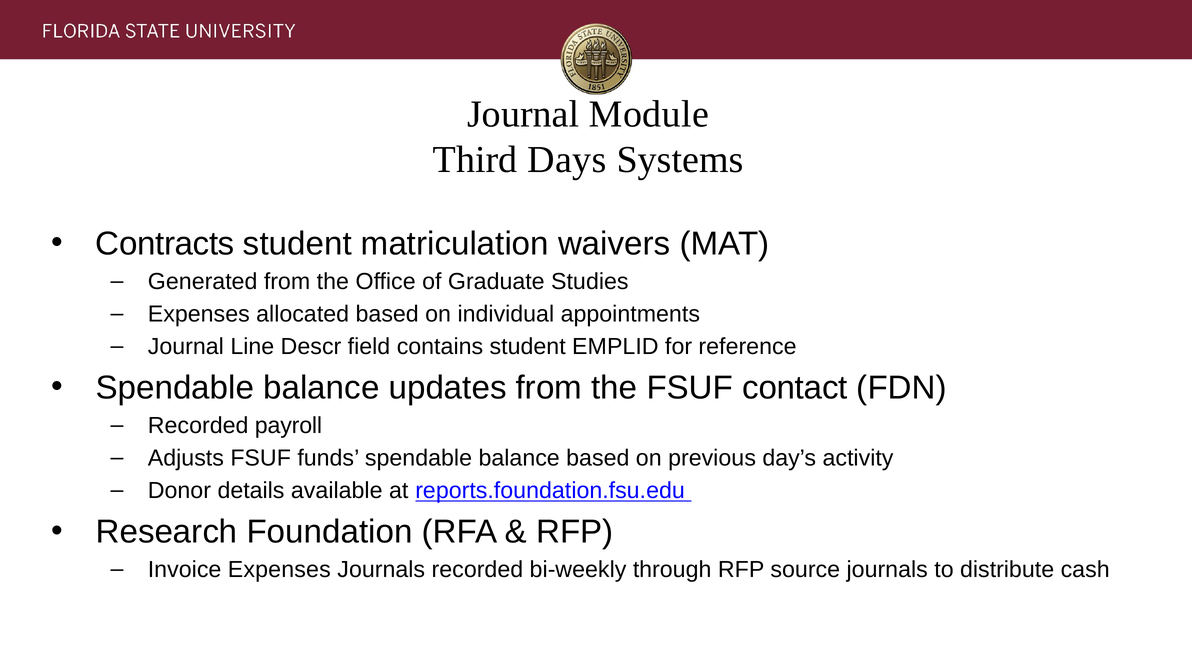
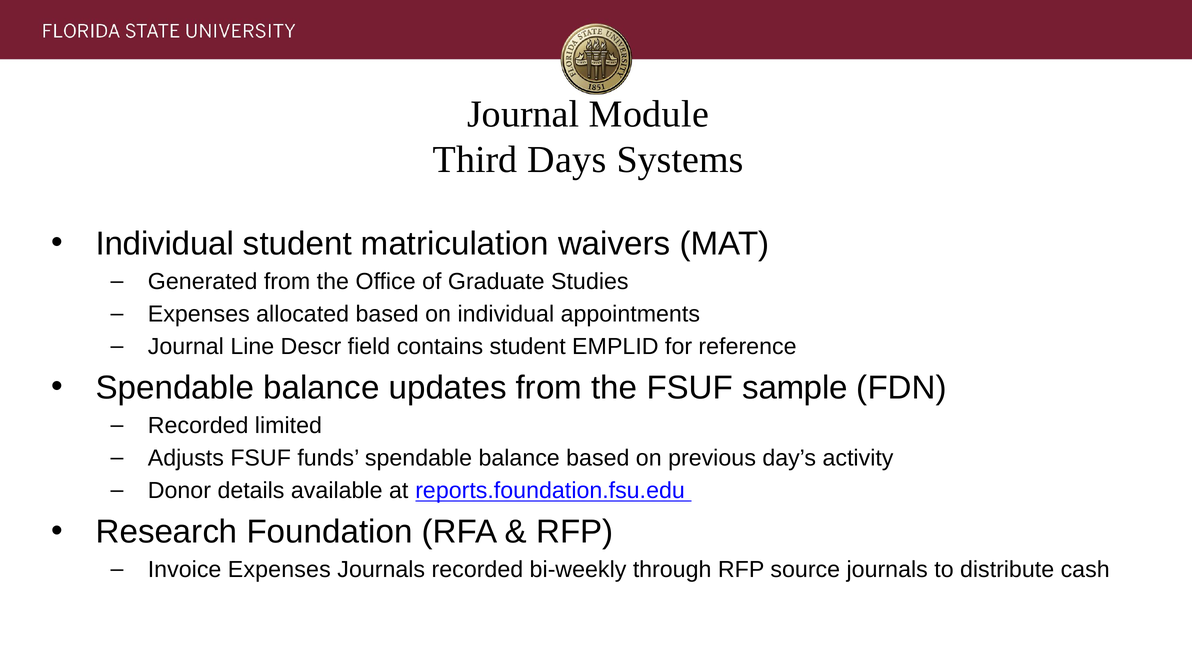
Contracts: Contracts -> Individual (165, 244)
contact: contact -> sample (795, 388)
payroll: payroll -> limited (288, 425)
